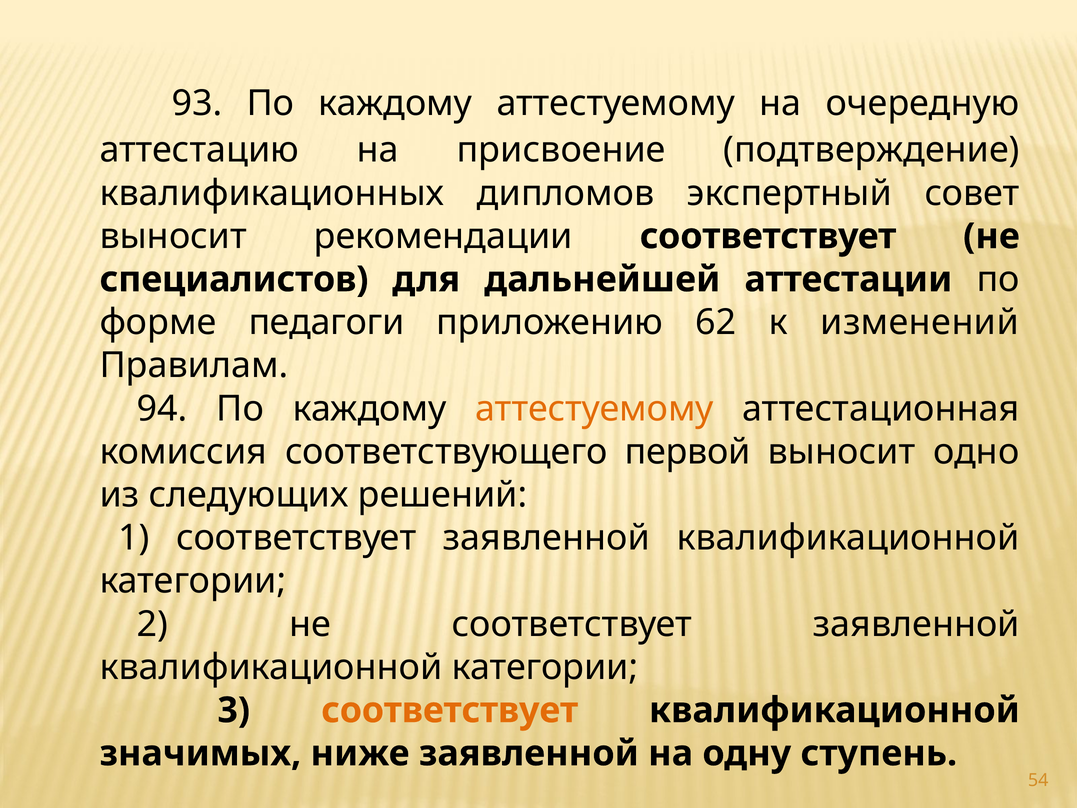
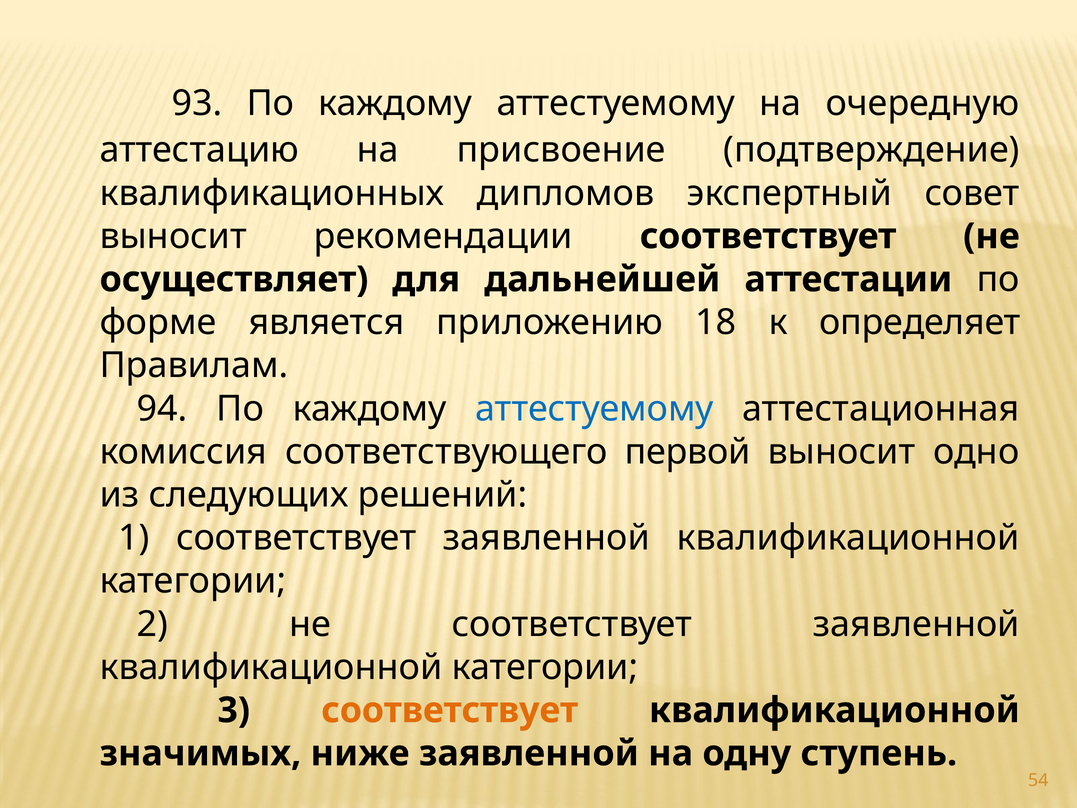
специалистов: специалистов -> осуществляет (234, 279)
педагоги: педагоги -> является (326, 322)
62: 62 -> 18 (716, 322)
изменений: изменений -> определяет (920, 322)
аттестуемому colour: orange -> blue (594, 409)
